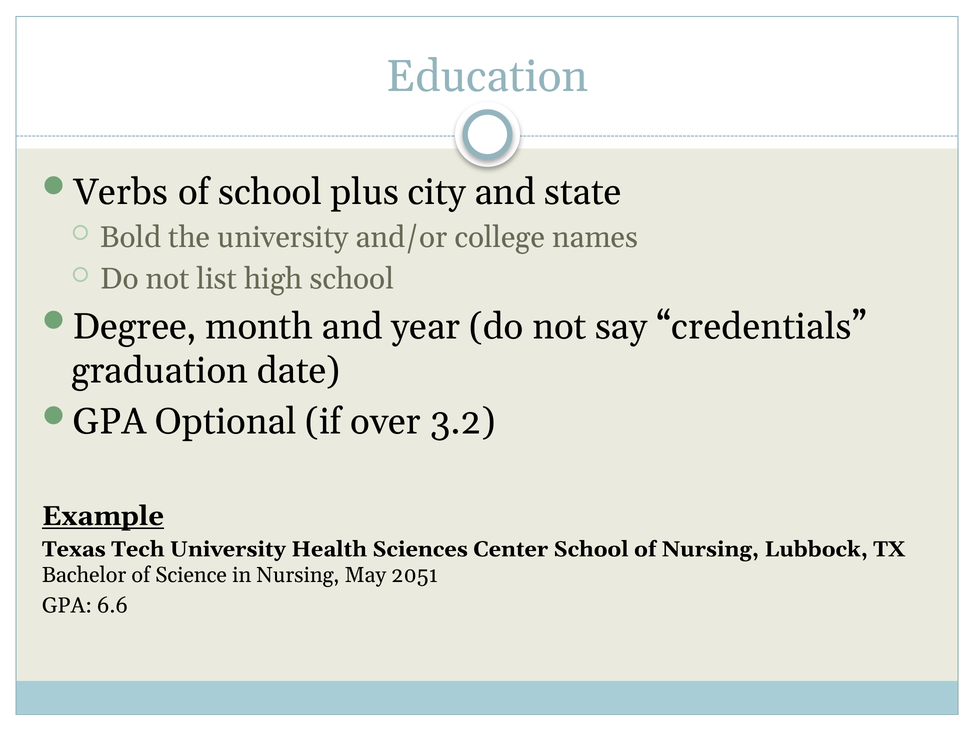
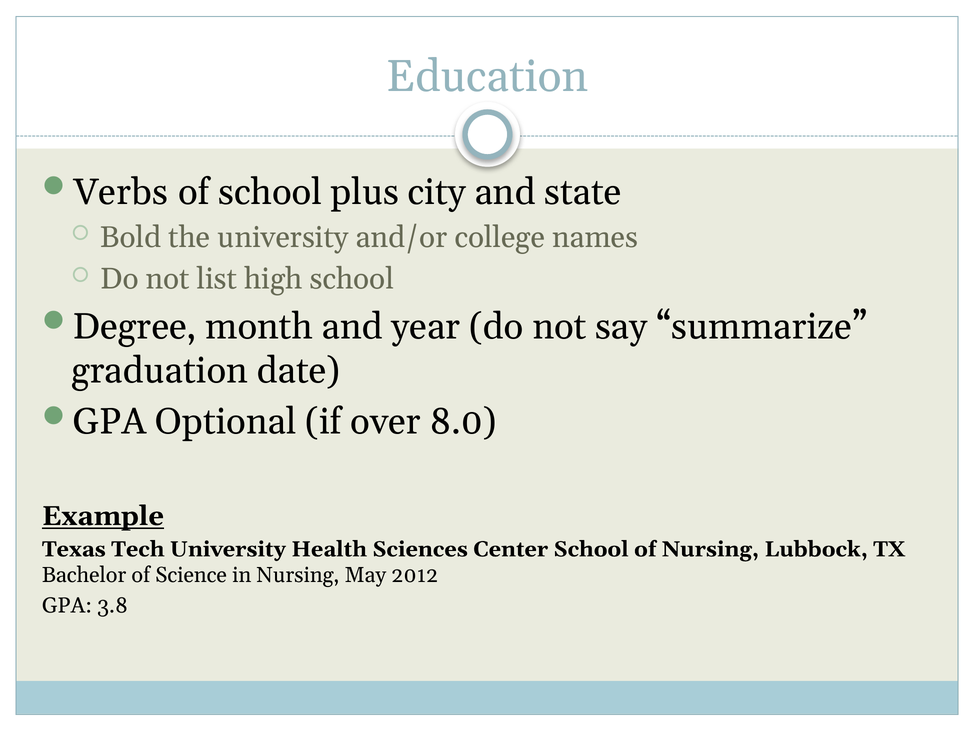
credentials: credentials -> summarize (762, 327)
3.2: 3.2 -> 8.0 (463, 422)
2051: 2051 -> 2012 (415, 575)
6.6: 6.6 -> 3.8 (113, 606)
